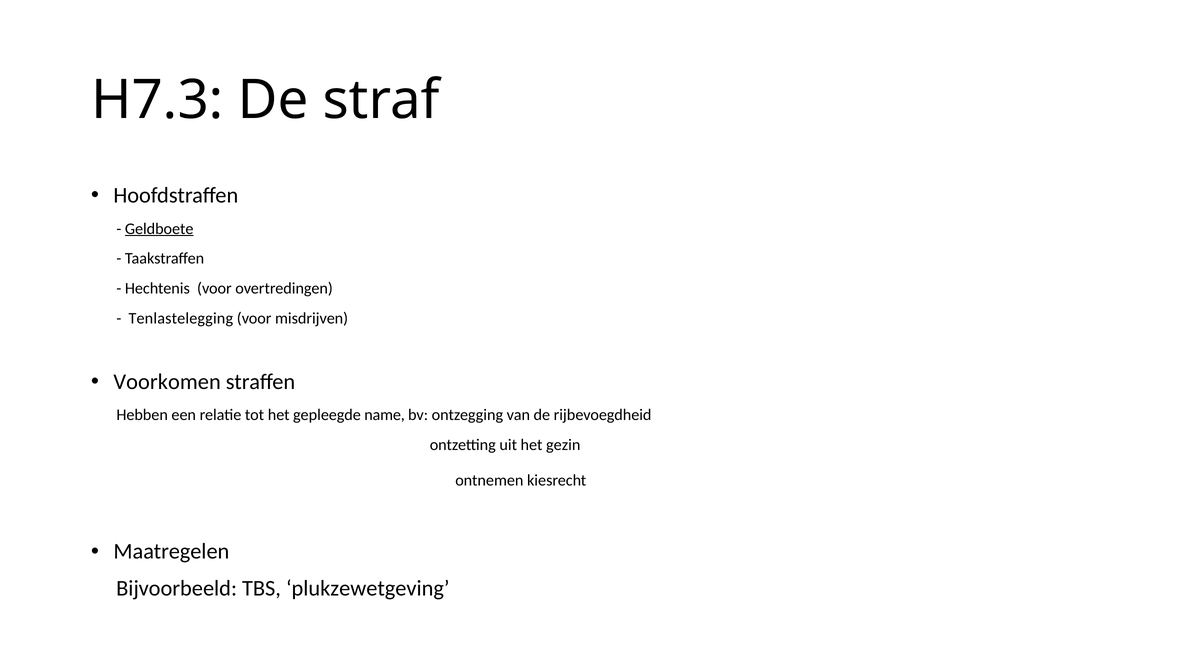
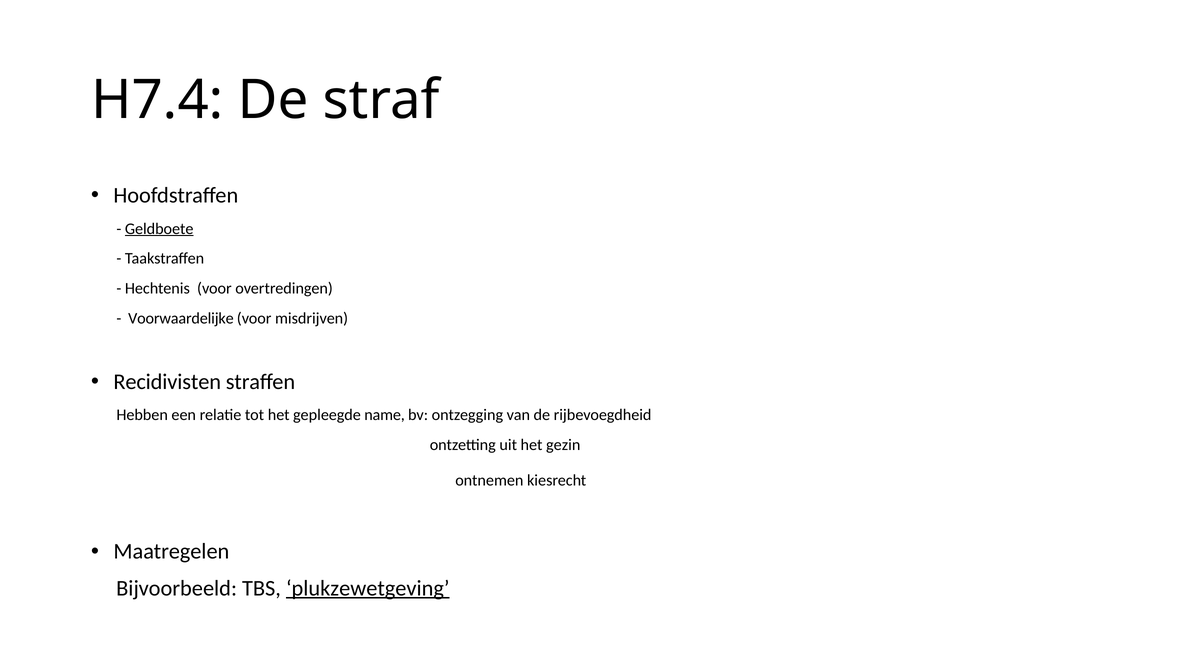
H7.3: H7.3 -> H7.4 (157, 100)
Tenlastelegging: Tenlastelegging -> Voorwaardelijke (181, 318)
Voorkomen: Voorkomen -> Recidivisten (167, 381)
plukzewetgeving underline: none -> present (368, 588)
